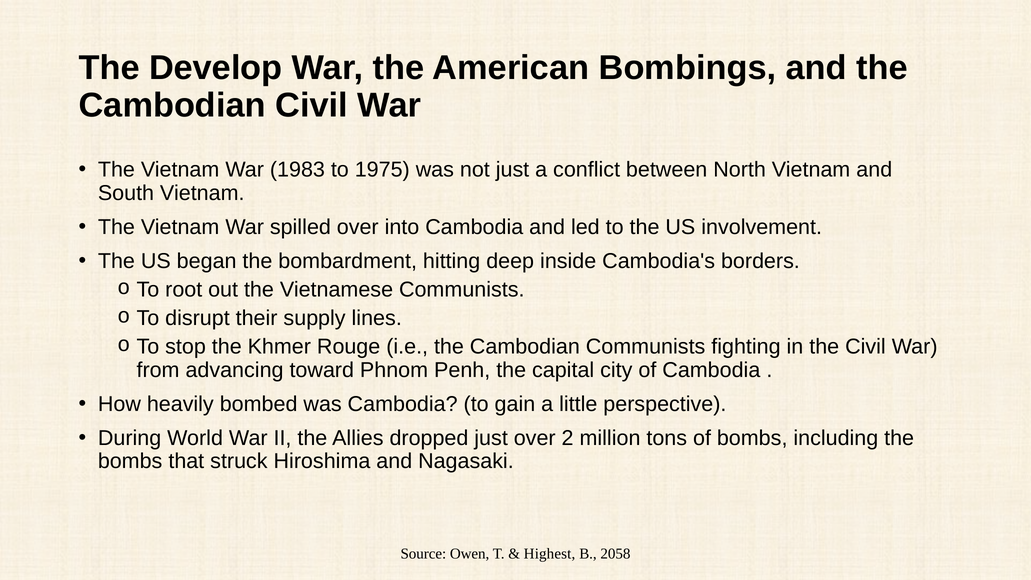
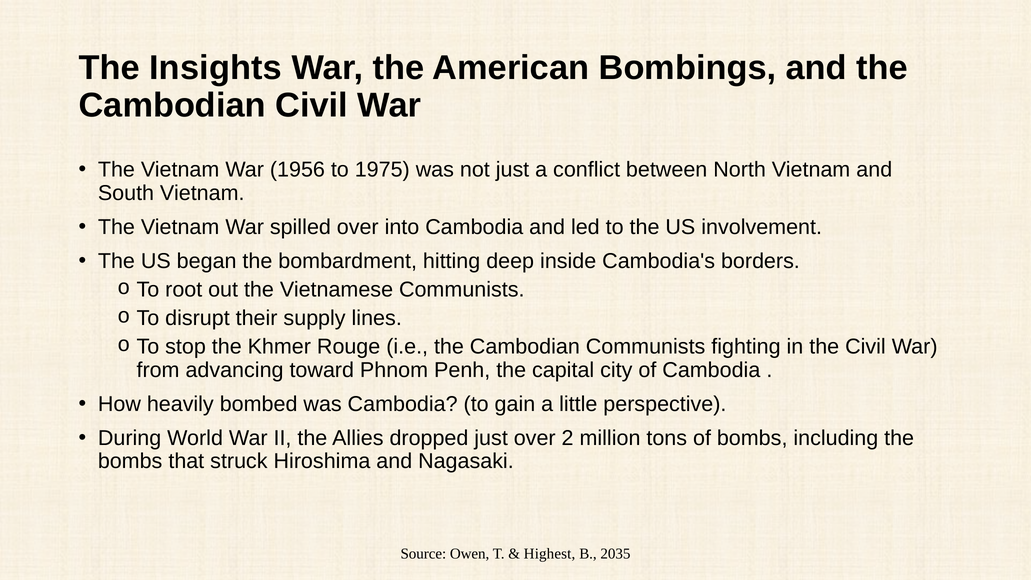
Develop: Develop -> Insights (216, 68)
1983: 1983 -> 1956 (297, 170)
2058: 2058 -> 2035 (615, 554)
